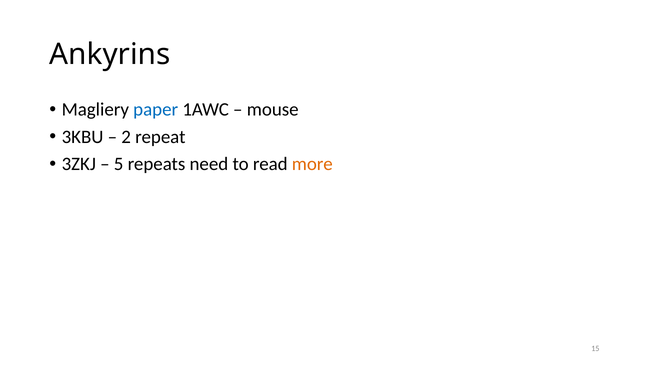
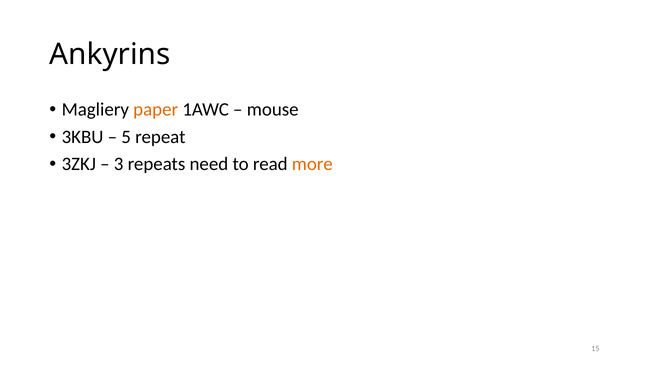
paper colour: blue -> orange (156, 110)
2: 2 -> 5 (126, 137)
5: 5 -> 3 (119, 164)
